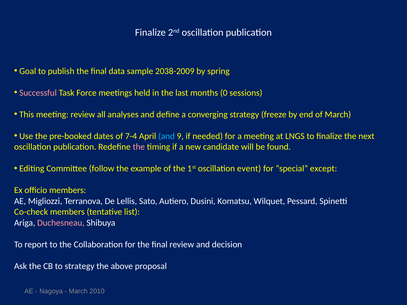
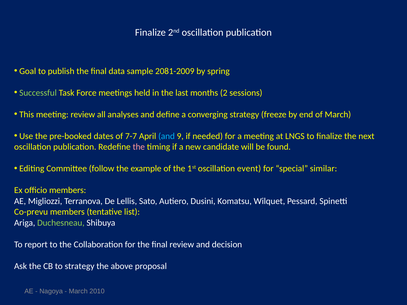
2038-2009: 2038-2009 -> 2081-2009 (175, 71)
Successful colour: pink -> light green (38, 93)
0: 0 -> 2 (224, 93)
7-4: 7-4 -> 7-7 (131, 136)
except: except -> similar (324, 169)
Co-check: Co-check -> Co-prevu (31, 212)
Duchesneau colour: pink -> light green (61, 223)
